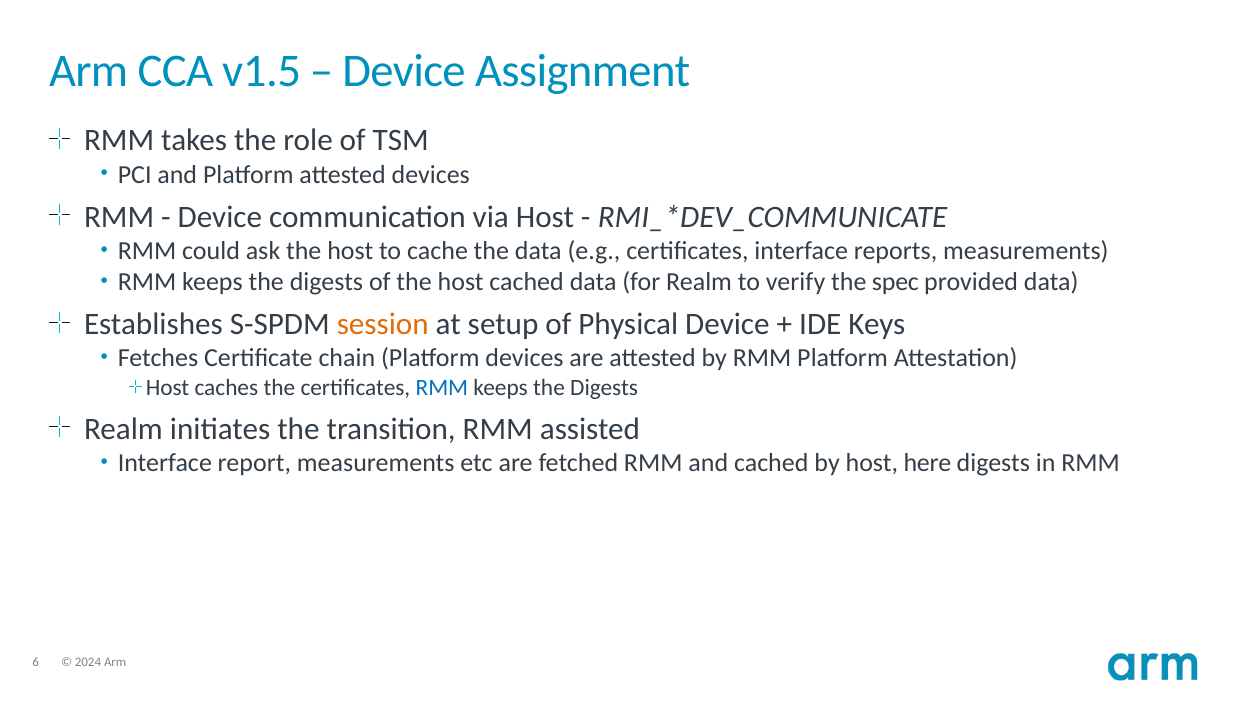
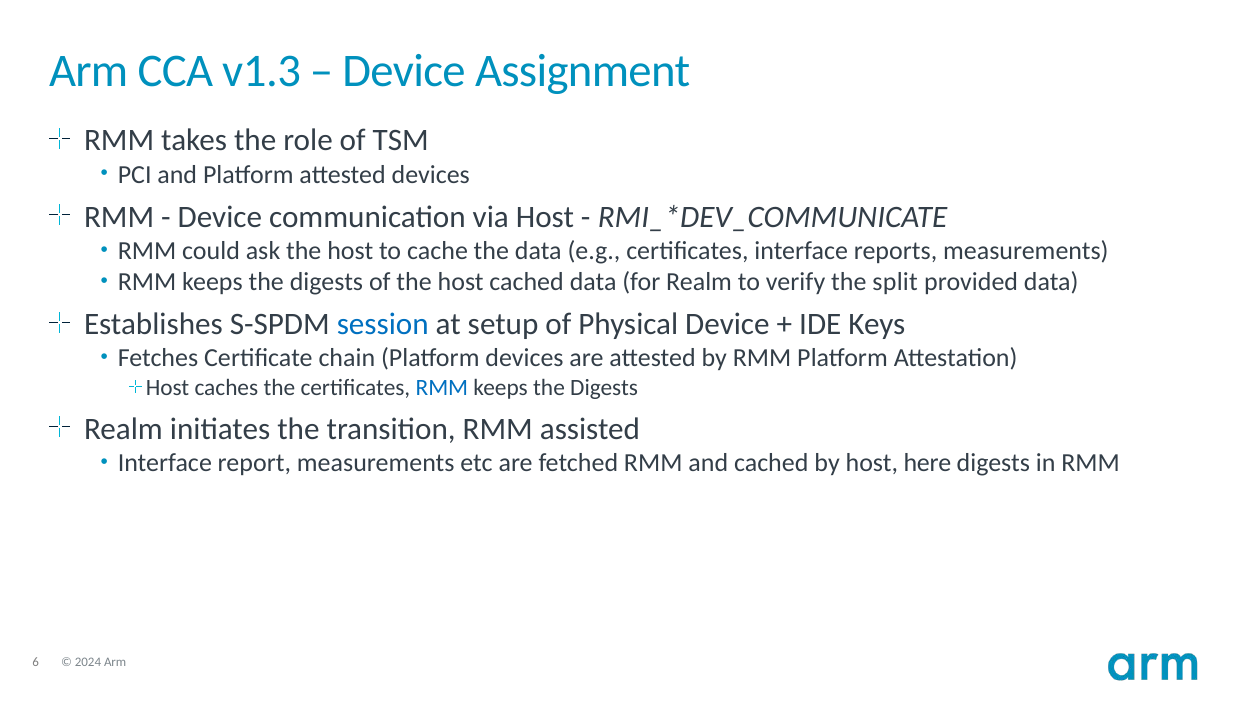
v1.5: v1.5 -> v1.3 (262, 71)
spec: spec -> split (895, 282)
session colour: orange -> blue (383, 324)
